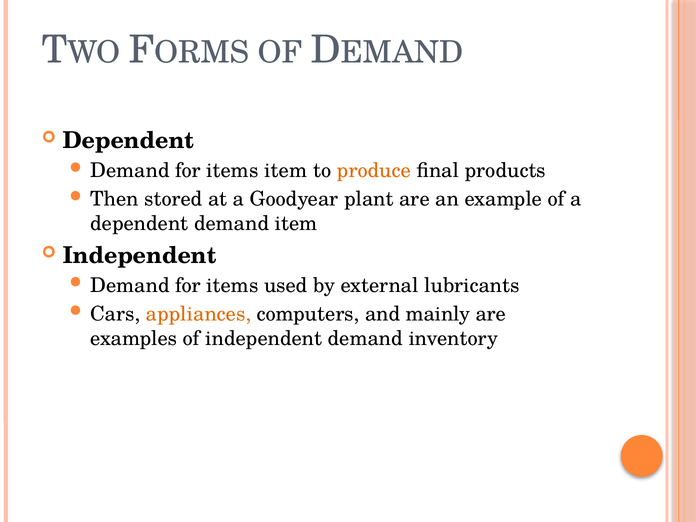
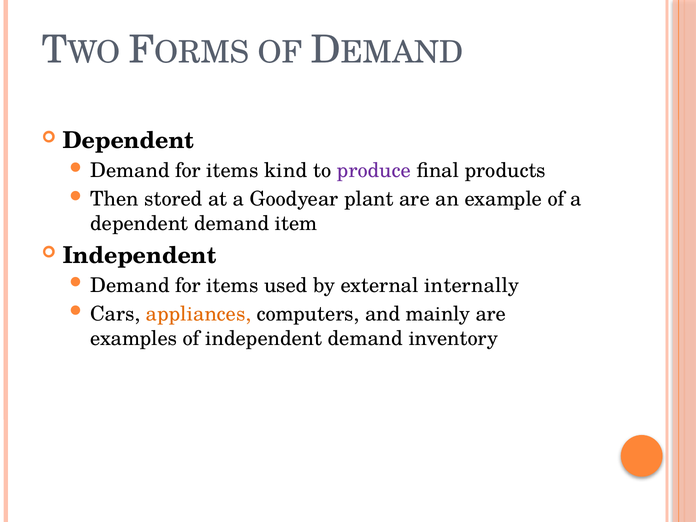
items item: item -> kind (286, 171)
produce colour: orange -> purple (374, 171)
lubricants: lubricants -> internally (472, 286)
